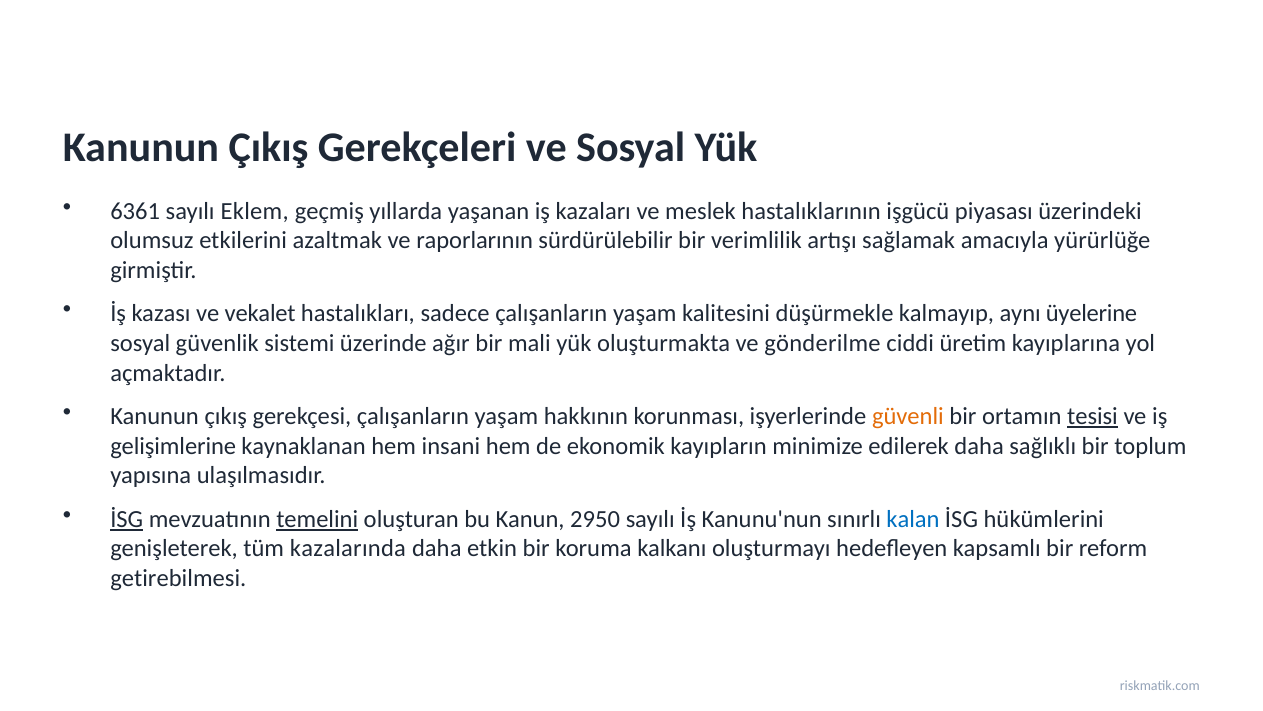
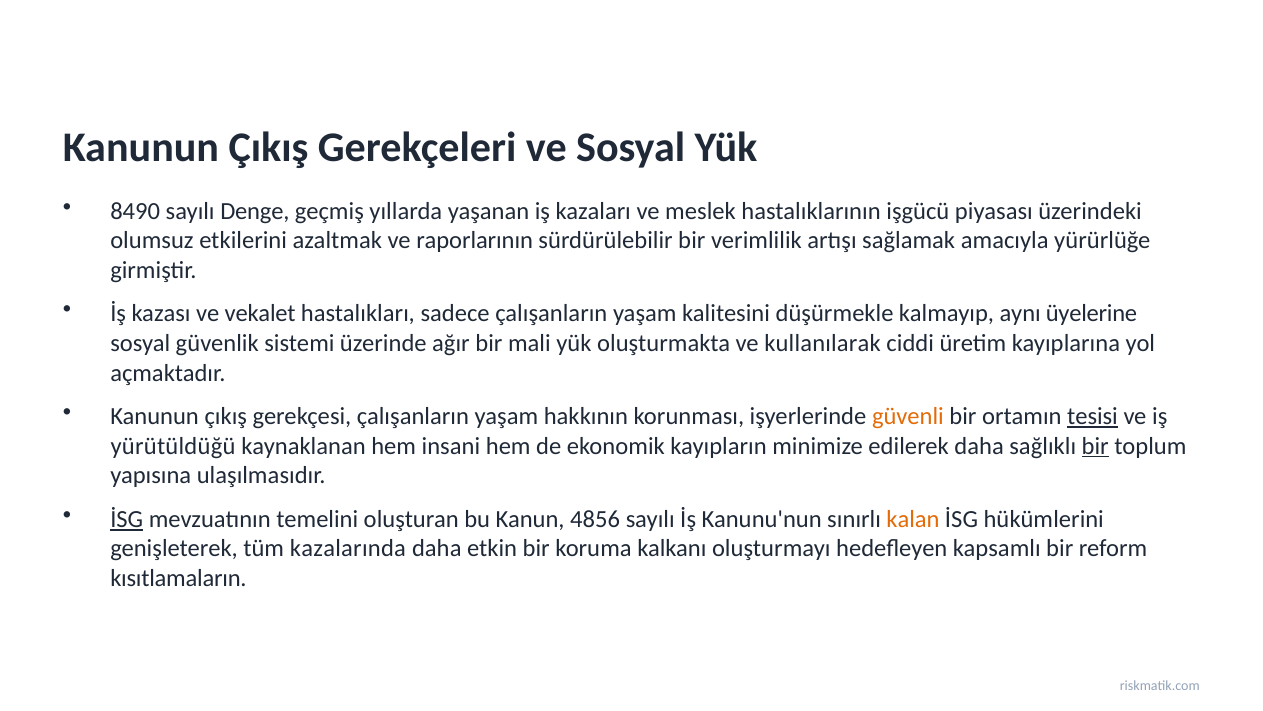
6361: 6361 -> 8490 (135, 211)
Eklem: Eklem -> Denge (255, 211)
gönderilme: gönderilme -> kullanılarak (823, 343)
gelişimlerine: gelişimlerine -> yürütüldüğü (173, 446)
bir underline: none -> present (1095, 446)
temelini underline: present -> none (317, 519)
2950: 2950 -> 4856 (595, 519)
kalan colour: blue -> orange (913, 519)
getirebilmesi: getirebilmesi -> kısıtlamaların (178, 578)
